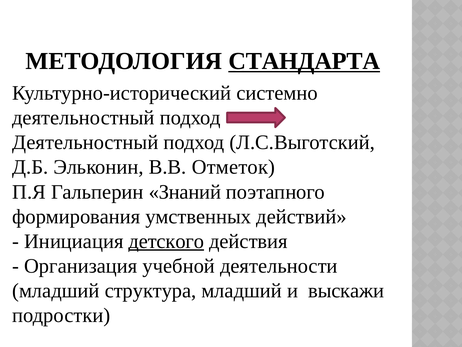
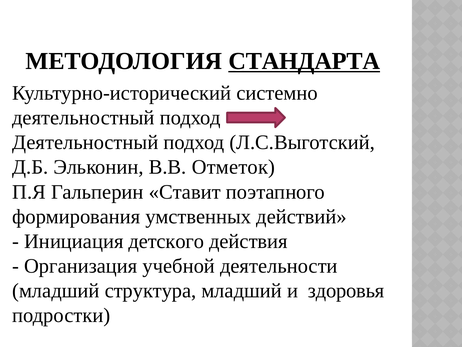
Знаний: Знаний -> Ставит (185, 192)
детского underline: present -> none (166, 241)
выскажи: выскажи -> здоровья (346, 290)
